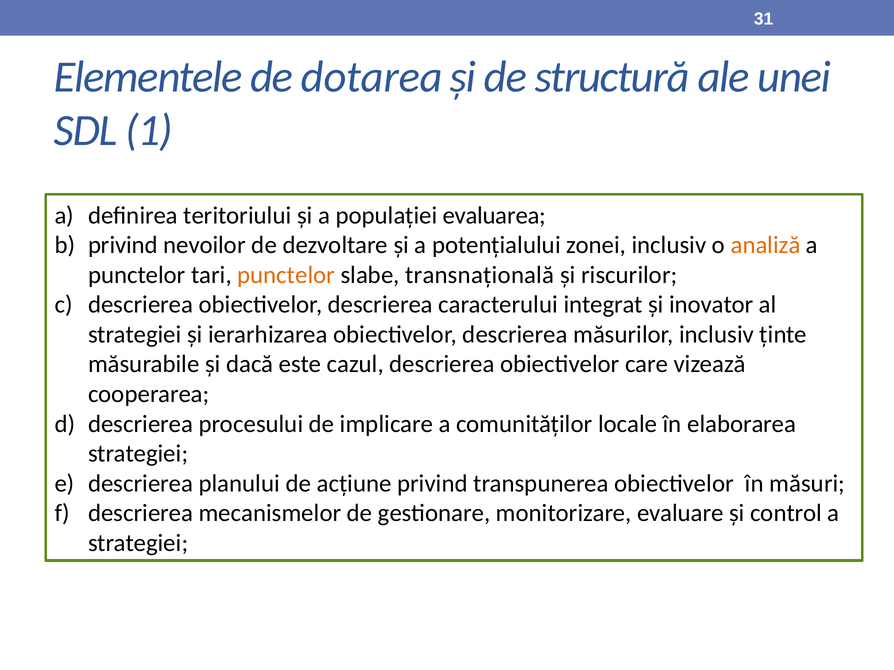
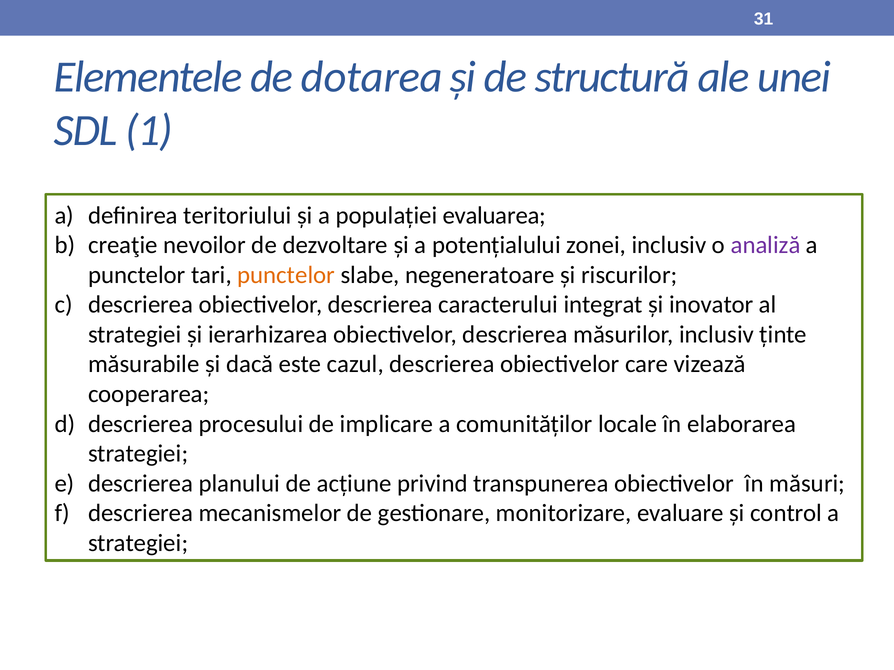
privind: privind -> creaţie (123, 245)
analiză colour: orange -> purple (766, 245)
transnațională: transnațională -> negeneratoare (480, 275)
